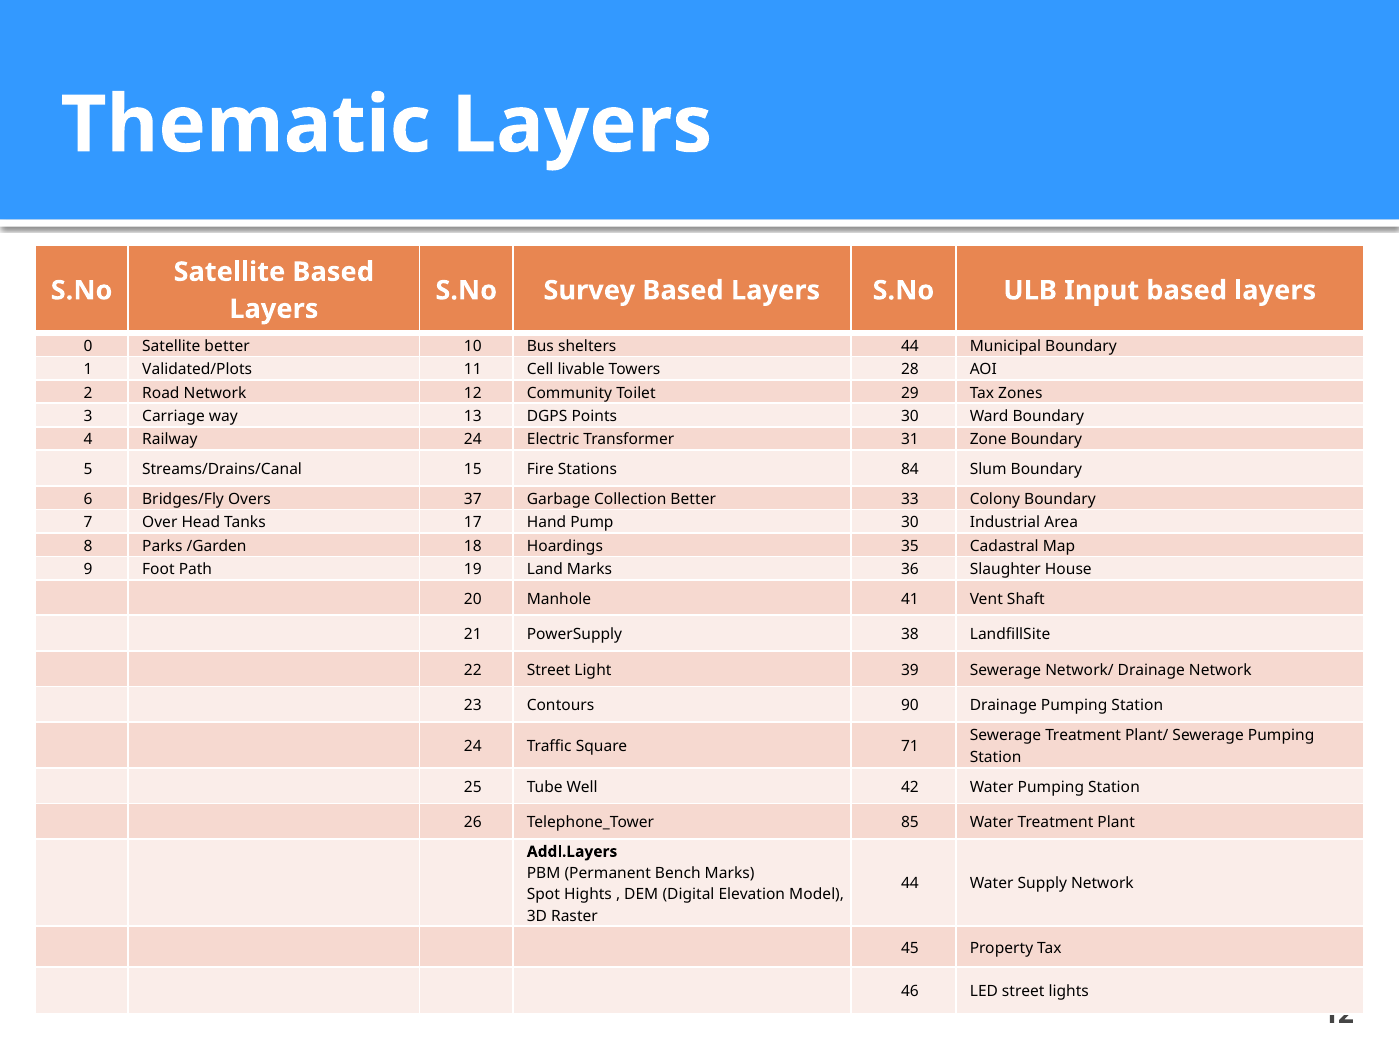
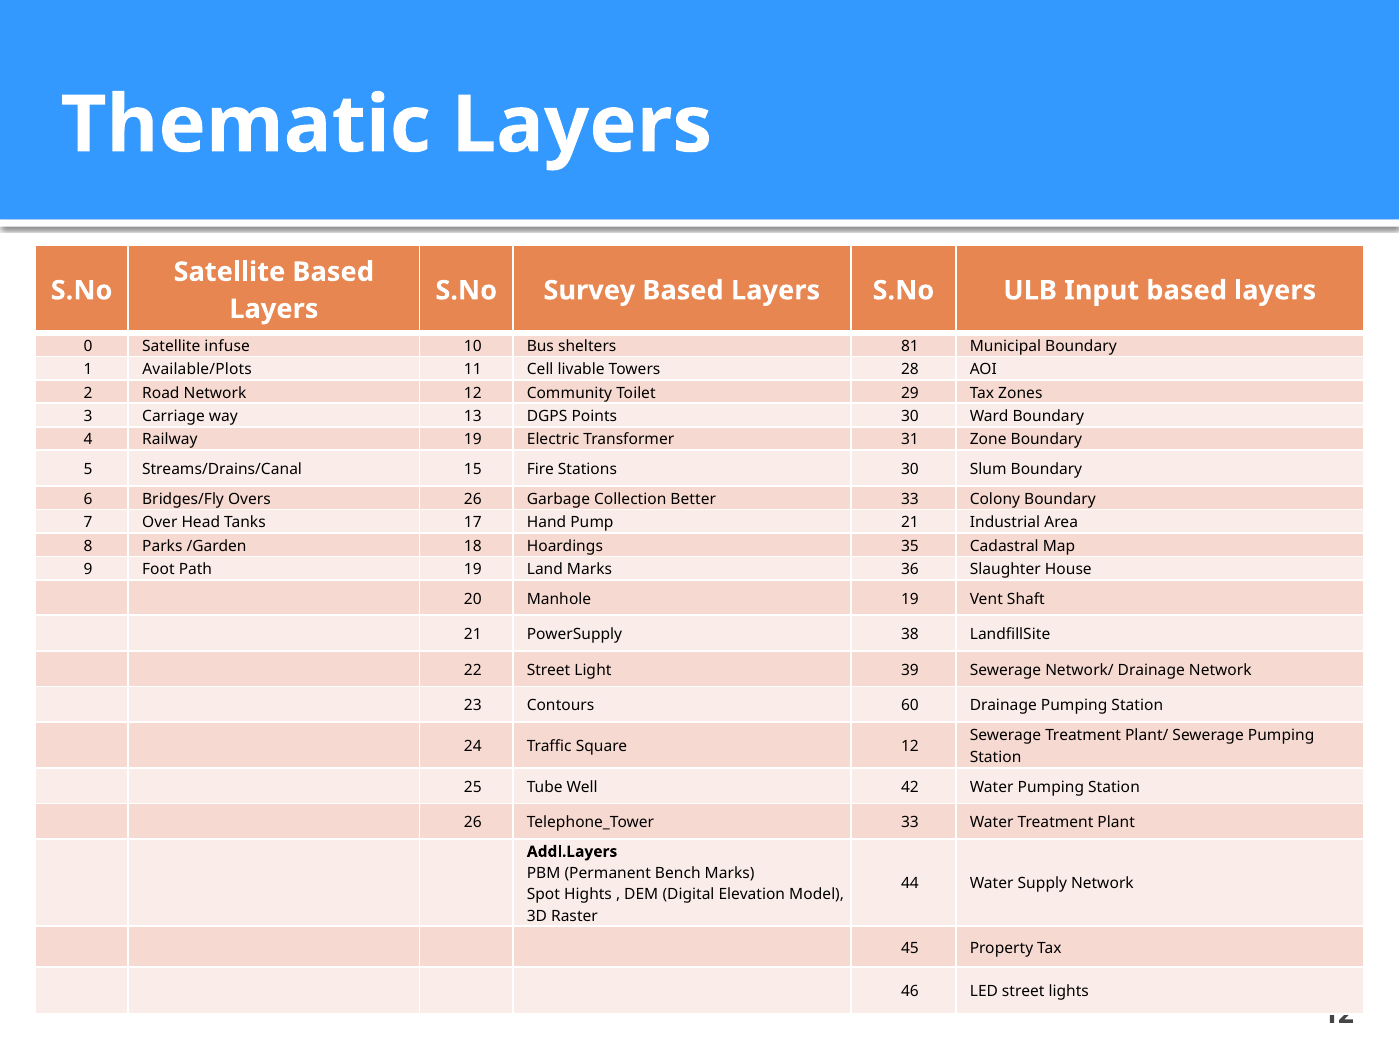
Satellite better: better -> infuse (227, 346)
shelters 44: 44 -> 81 (910, 346)
Validated/Plots: Validated/Plots -> Available/Plots (197, 370)
Railway 24: 24 -> 19 (473, 440)
Stations 84: 84 -> 30 (910, 470)
Overs 37: 37 -> 26 (473, 499)
Pump 30: 30 -> 21 (910, 523)
Manhole 41: 41 -> 19 (910, 599)
90: 90 -> 60 (910, 706)
Square 71: 71 -> 12 (910, 746)
85: 85 -> 33 (910, 823)
